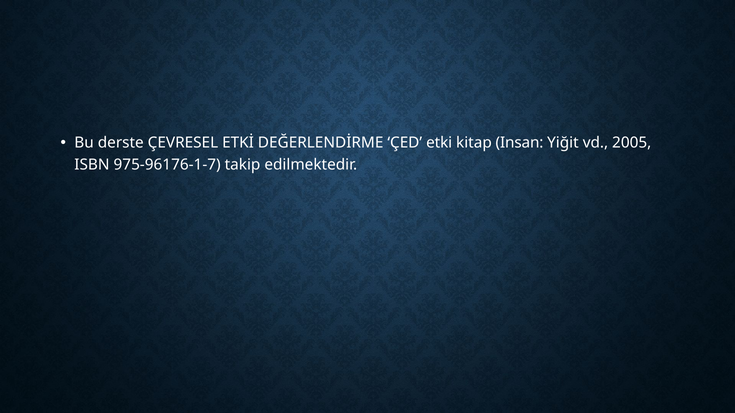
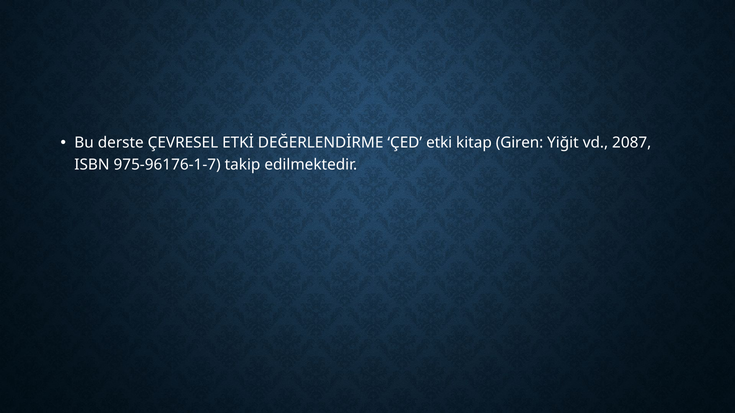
Insan: Insan -> Giren (520, 143)
2005: 2005 -> 2087 (632, 143)
